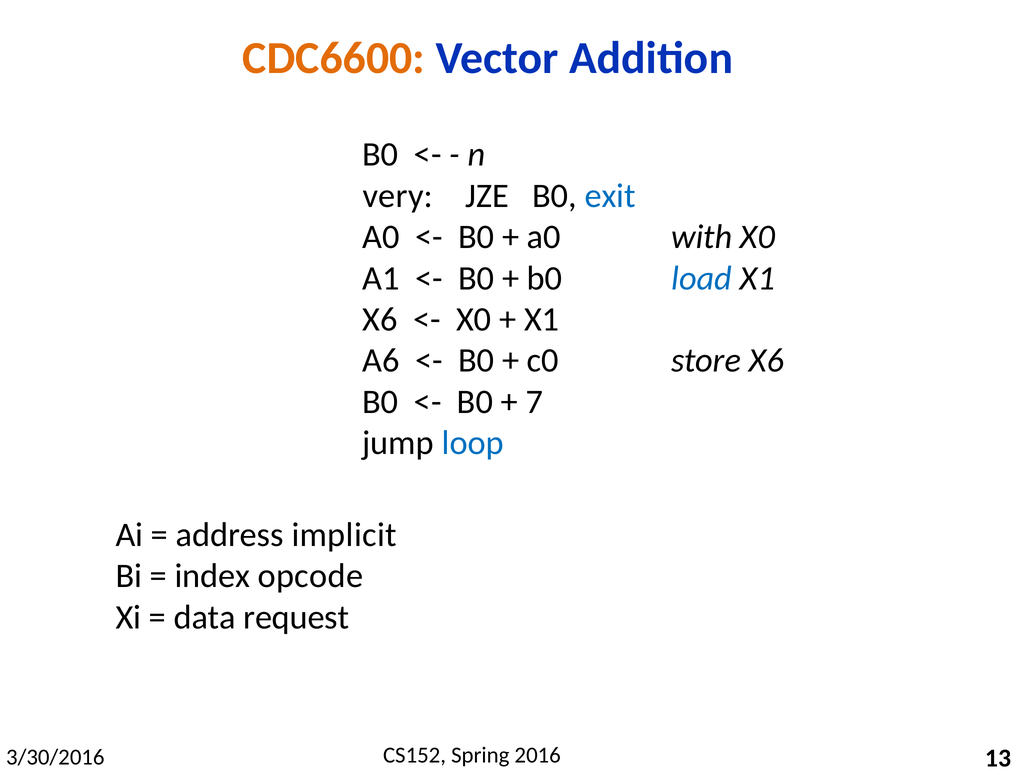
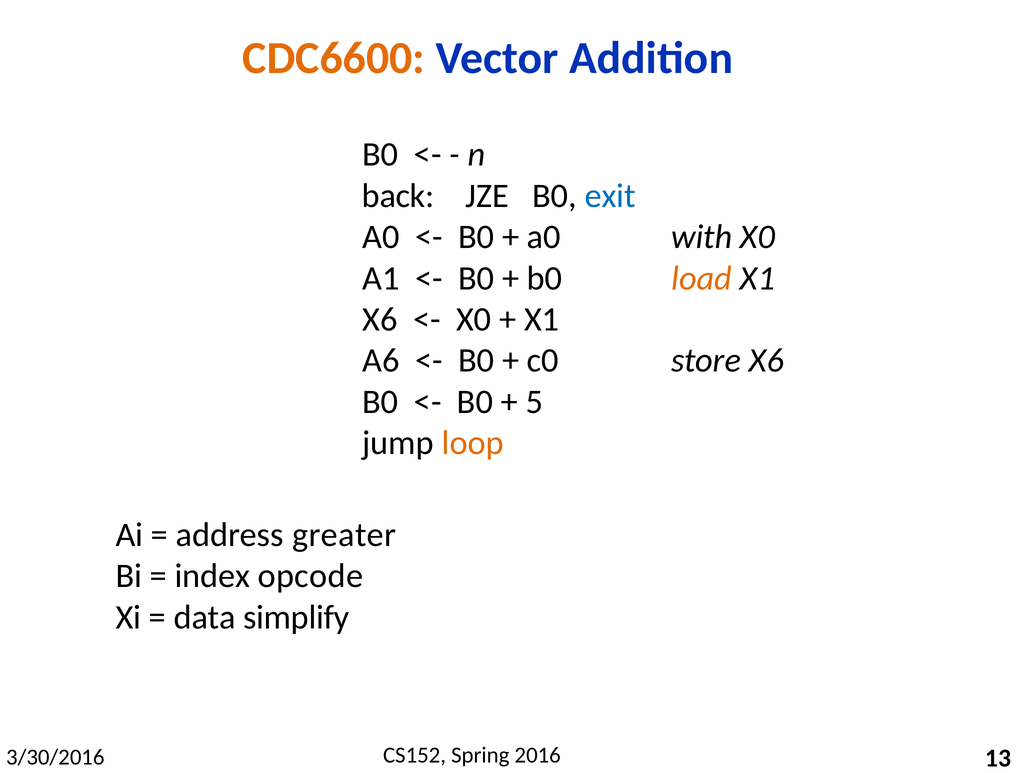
very: very -> back (398, 196)
load colour: blue -> orange (702, 278)
7: 7 -> 5 (534, 402)
loop colour: blue -> orange (473, 443)
implicit: implicit -> greater (344, 534)
request: request -> simplify (296, 617)
